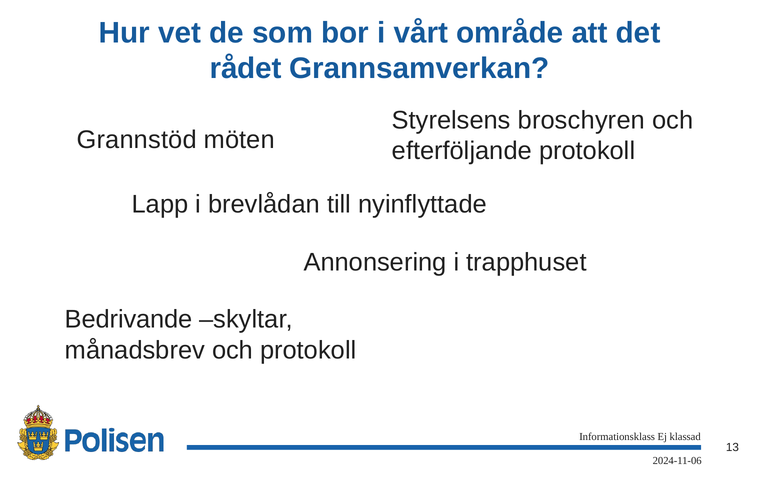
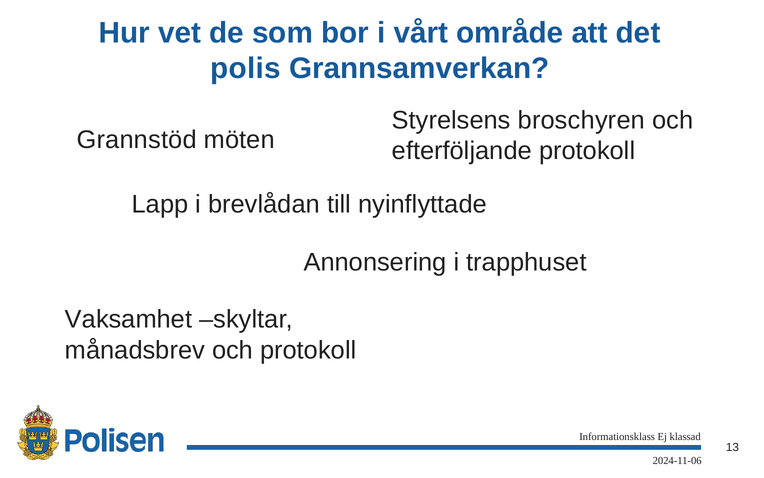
rådet: rådet -> polis (245, 68)
Bedrivande: Bedrivande -> Vaksamhet (129, 319)
